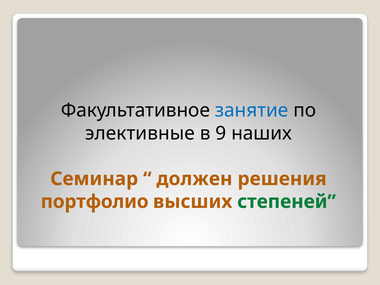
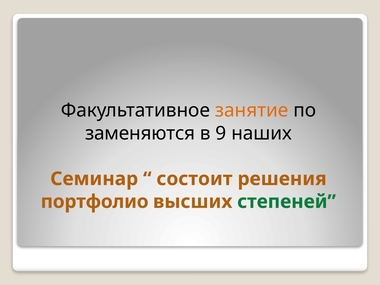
занятие colour: blue -> orange (252, 110)
элективные: элективные -> заменяются (140, 133)
должен: должен -> состоит (194, 179)
